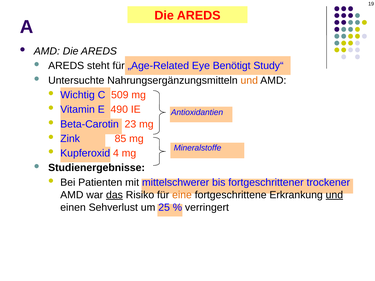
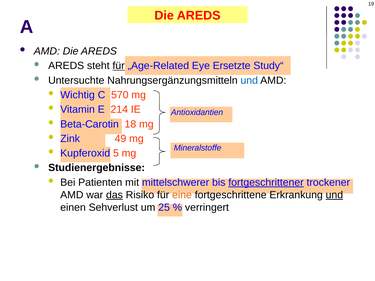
für underline: none -> present (119, 66)
Benötigt: Benötigt -> Ersetzte (232, 66)
und colour: orange -> blue (249, 80)
509: 509 -> 570 (120, 95)
490: 490 -> 214 (119, 110)
23: 23 -> 18 (130, 124)
85: 85 -> 49 (120, 139)
4: 4 -> 5 (116, 153)
fortgeschrittener underline: none -> present (266, 183)
